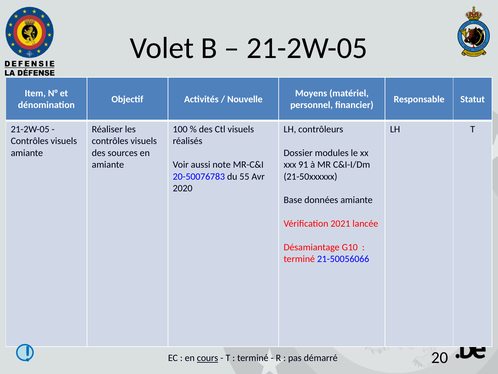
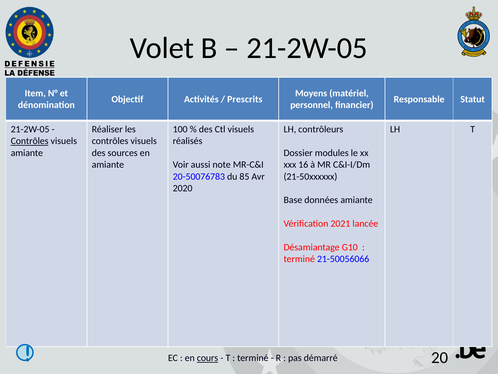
Nouvelle: Nouvelle -> Prescrits (245, 99)
Contrôles underline: none -> present (30, 141)
91: 91 -> 16 (303, 164)
55: 55 -> 85 (244, 176)
